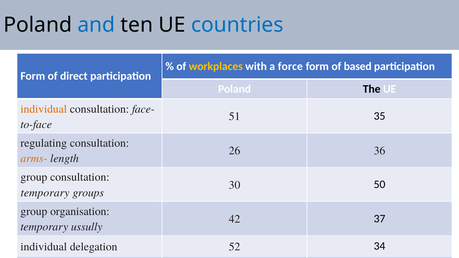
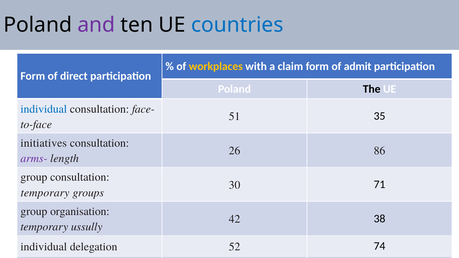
and colour: blue -> purple (96, 25)
force: force -> claim (290, 66)
based: based -> admit (358, 66)
individual colour: orange -> blue (44, 109)
regulating: regulating -> initiatives (44, 143)
36: 36 -> 86 (380, 151)
arms- colour: orange -> purple (34, 159)
50: 50 -> 71 (380, 184)
37: 37 -> 38 (380, 219)
34: 34 -> 74 (380, 246)
